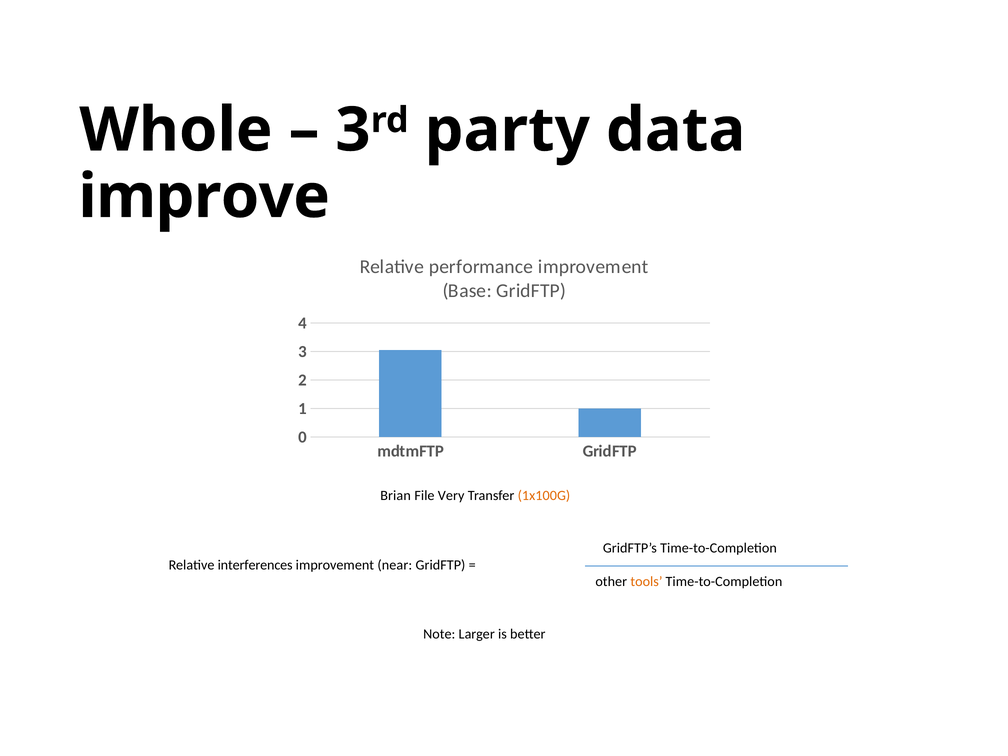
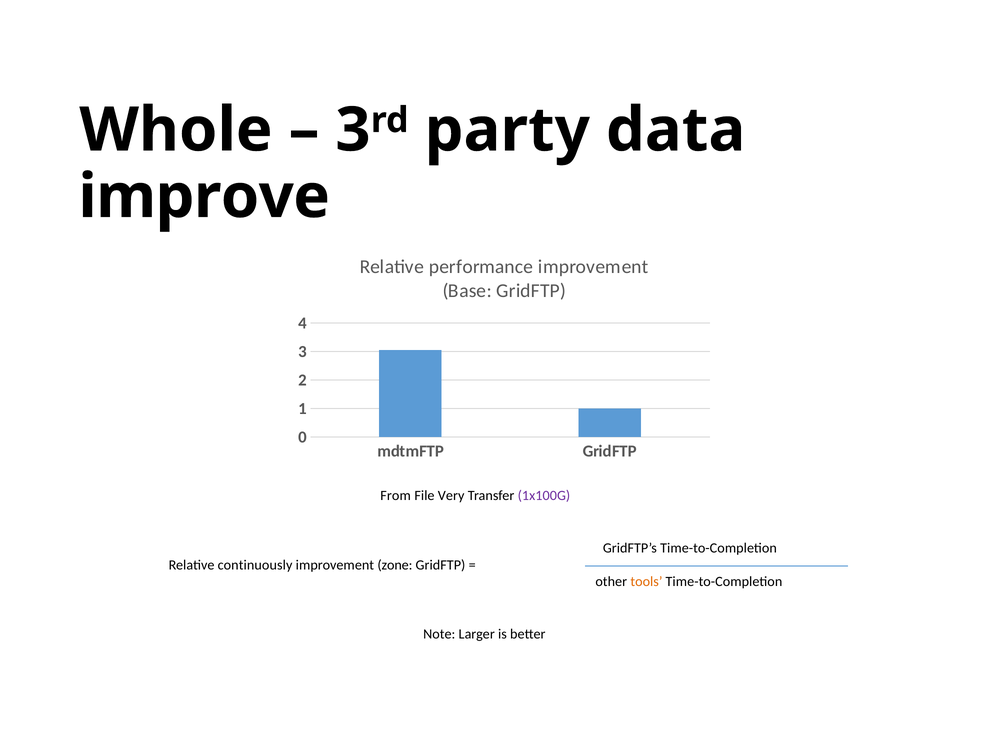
Brian: Brian -> From (396, 496)
1x100G colour: orange -> purple (544, 496)
interferences: interferences -> continuously (255, 565)
near: near -> zone (395, 565)
